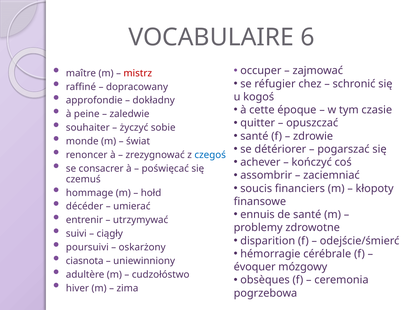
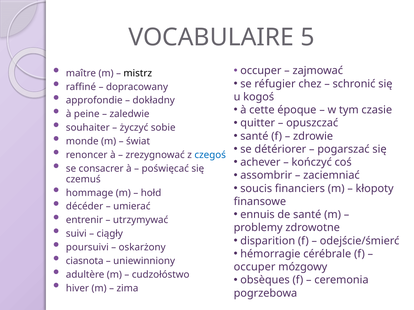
6: 6 -> 5 (307, 37)
mistrz colour: red -> black (138, 73)
évoquer: évoquer -> occuper (255, 267)
